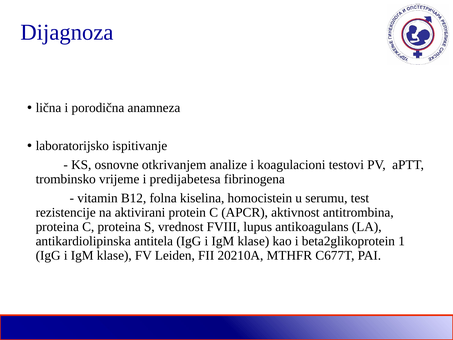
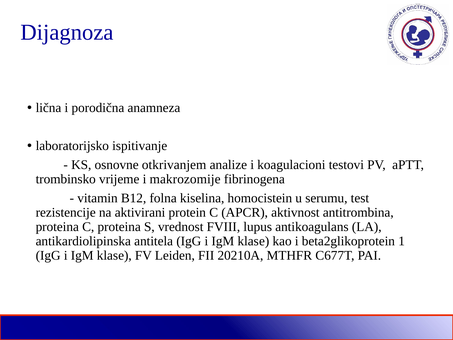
predijabetesa: predijabetesa -> makrozomije (185, 179)
